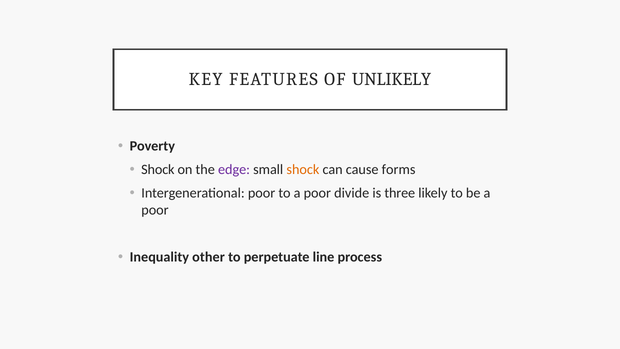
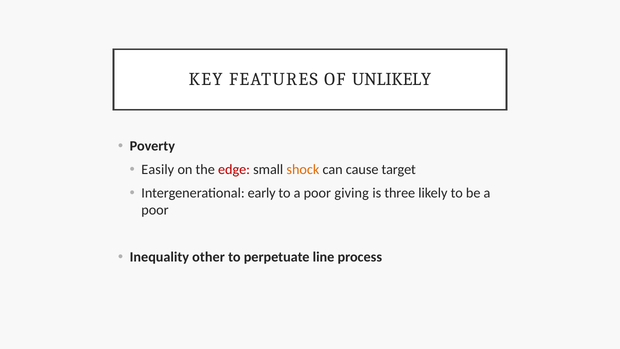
Shock: Shock -> Easily (158, 169)
edge colour: purple -> red (234, 169)
forms: forms -> target (399, 169)
Intergenerational poor: poor -> early (262, 193)
divide: divide -> giving (352, 193)
